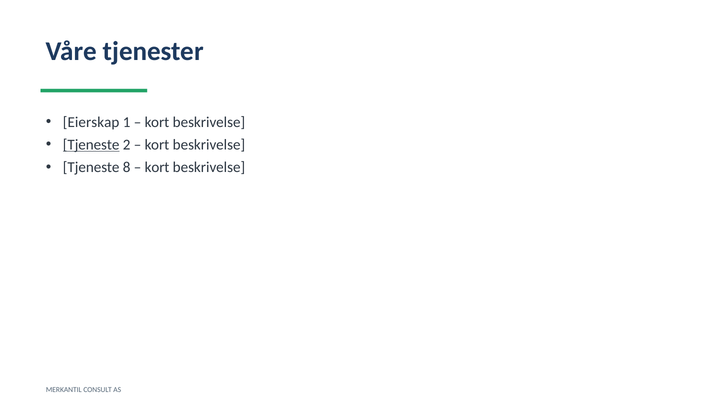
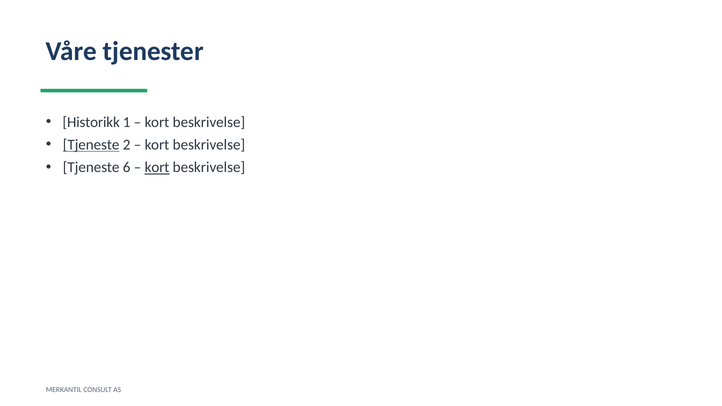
Eierskap: Eierskap -> Historikk (91, 122)
8: 8 -> 6 (127, 167)
kort underline: none -> present (157, 167)
